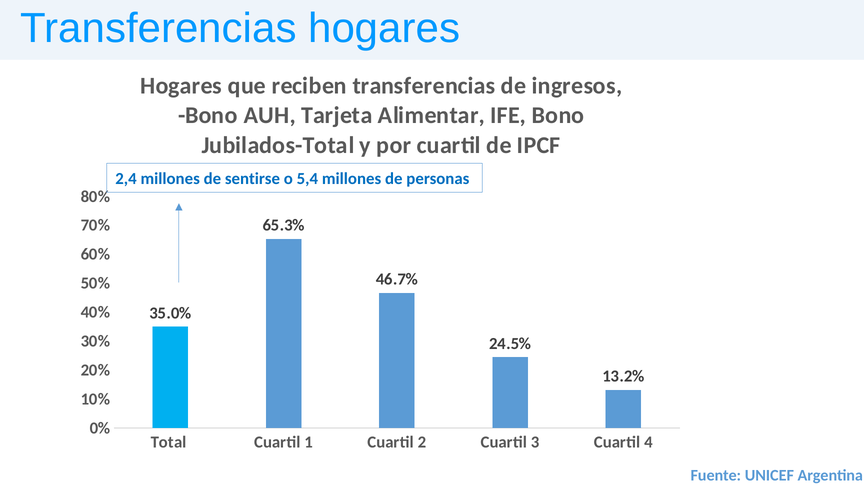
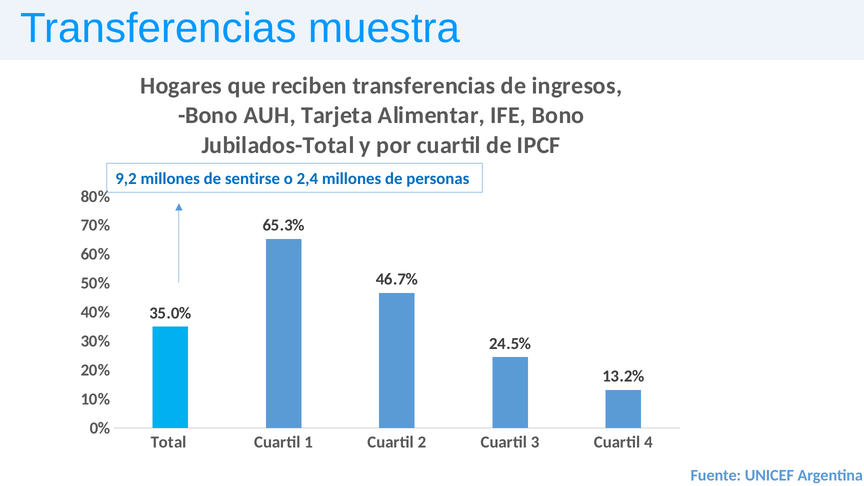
Transferencias hogares: hogares -> muestra (384, 29)
2,4: 2,4 -> 9,2 (126, 179)
5,4: 5,4 -> 2,4 (307, 179)
